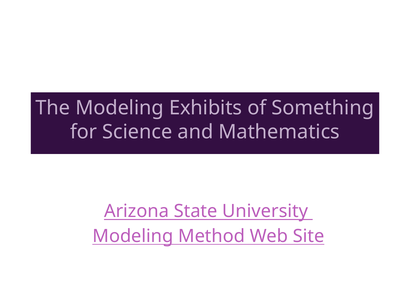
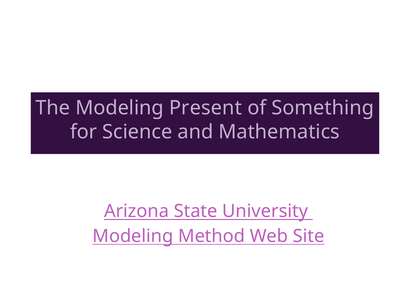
Exhibits: Exhibits -> Present (206, 108)
